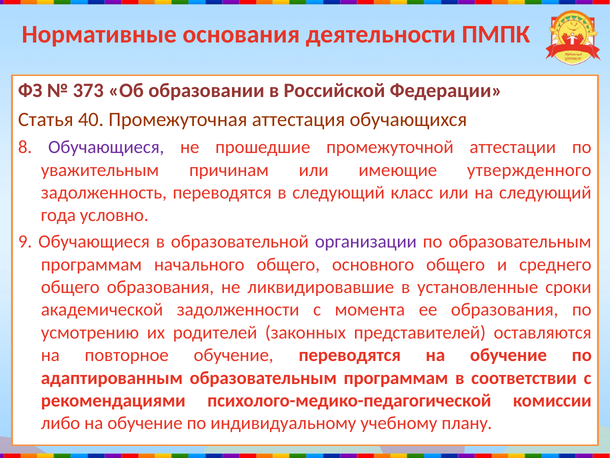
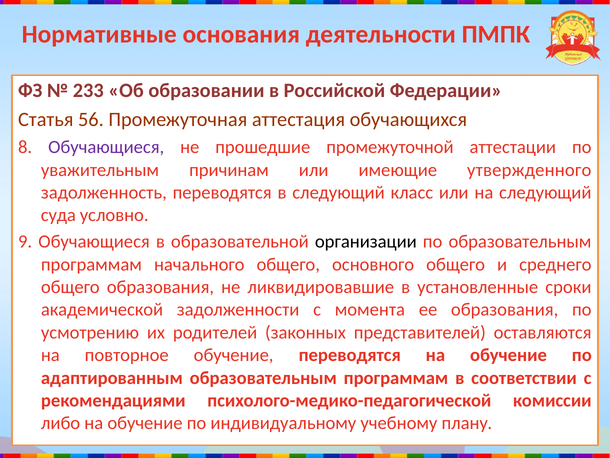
373: 373 -> 233 (88, 91)
40: 40 -> 56 (91, 120)
года: года -> суда (58, 215)
организации colour: purple -> black (366, 241)
